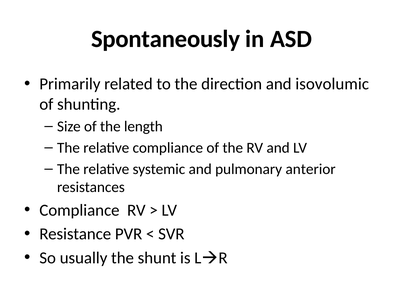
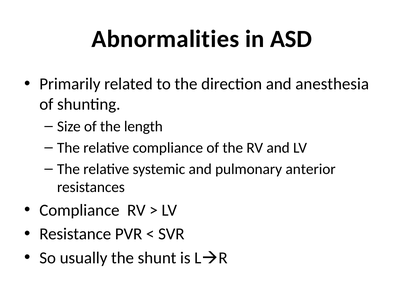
Spontaneously: Spontaneously -> Abnormalities (165, 39)
isovolumic: isovolumic -> anesthesia (332, 84)
